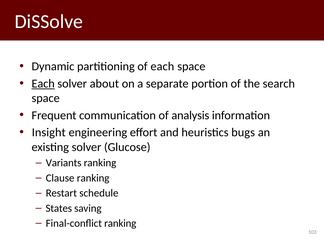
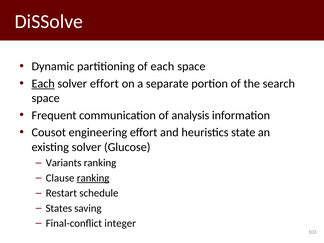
solver about: about -> effort (104, 84)
Insight: Insight -> Cousot (49, 132)
bugs: bugs -> state (243, 132)
ranking underline: none -> present (93, 178)
Final-conflict ranking: ranking -> integer (120, 223)
